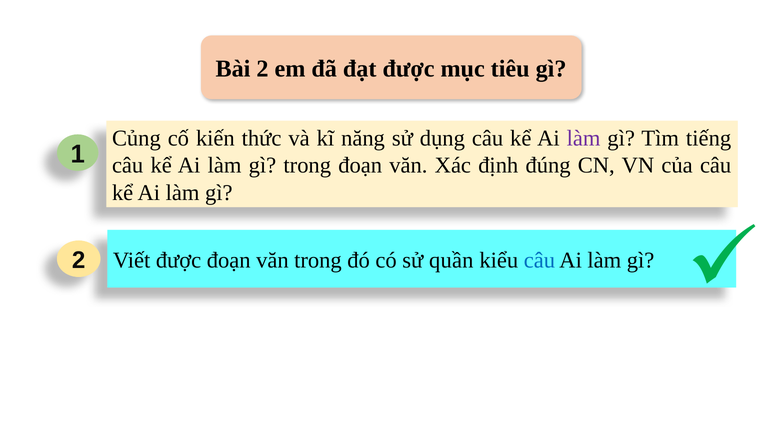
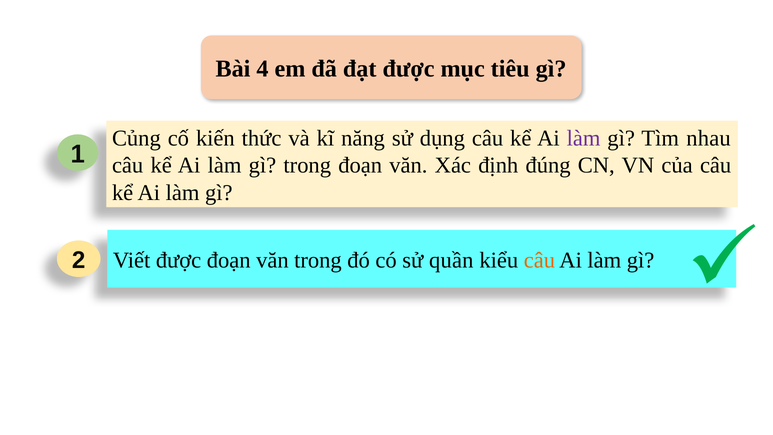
Bài 2: 2 -> 4 (262, 69)
tiếng: tiếng -> nhau (709, 138)
câu colour: blue -> orange (539, 260)
